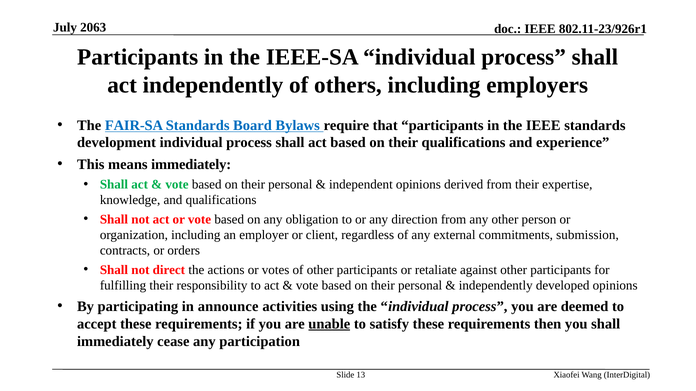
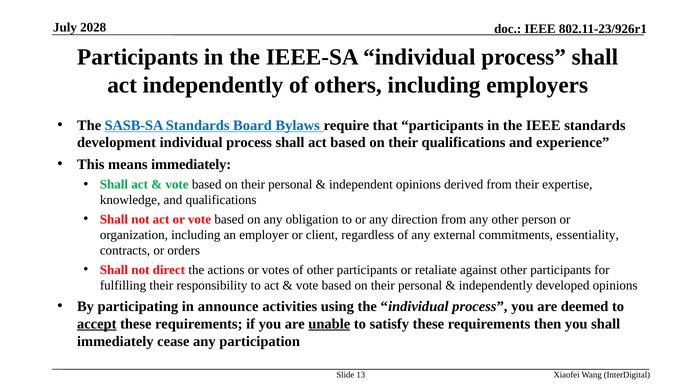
2063: 2063 -> 2028 (93, 28)
FAIR-SA: FAIR-SA -> SASB-SA (134, 125)
submission: submission -> essentiality (588, 235)
accept underline: none -> present (97, 324)
